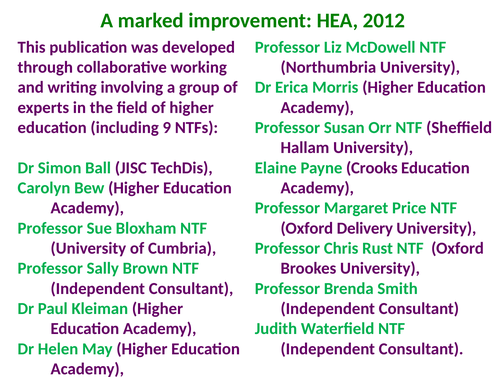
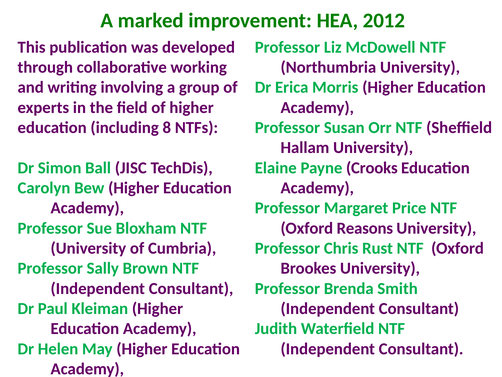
9: 9 -> 8 (167, 127)
Delivery: Delivery -> Reasons (365, 228)
